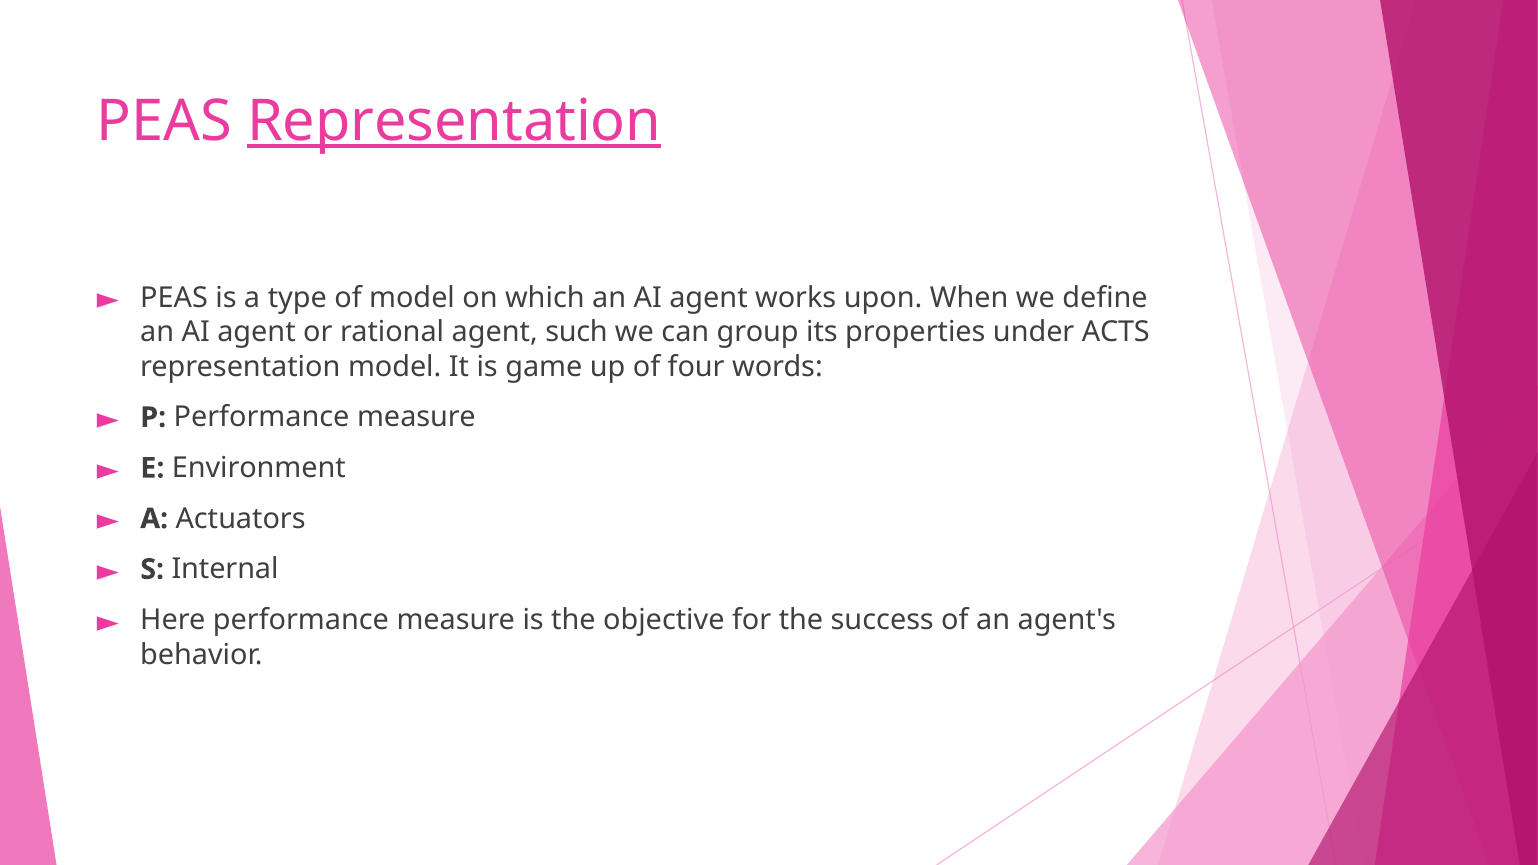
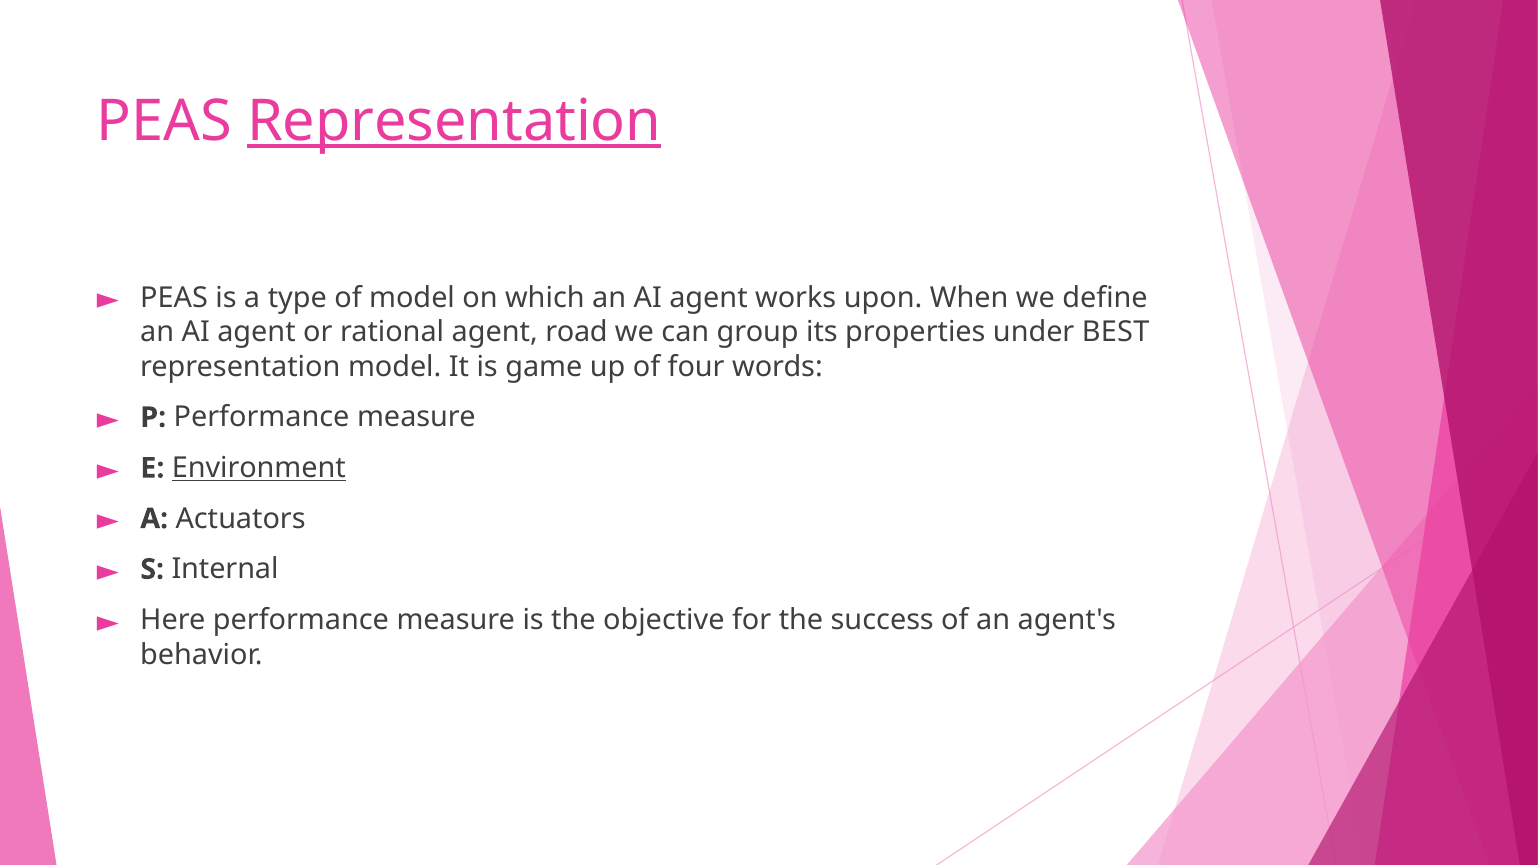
such: such -> road (576, 332)
ACTS: ACTS -> BEST (1116, 332)
Environment underline: none -> present (259, 468)
